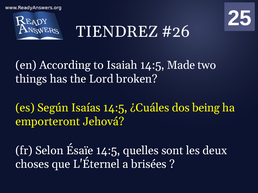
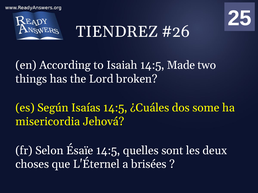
being: being -> some (206, 108)
emporteront: emporteront -> misericordia (48, 122)
